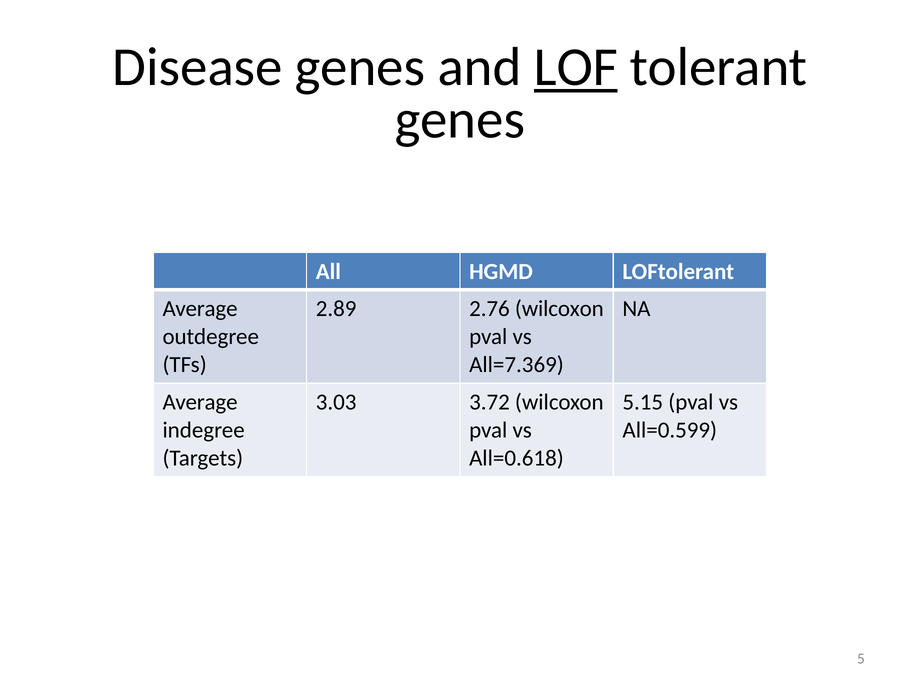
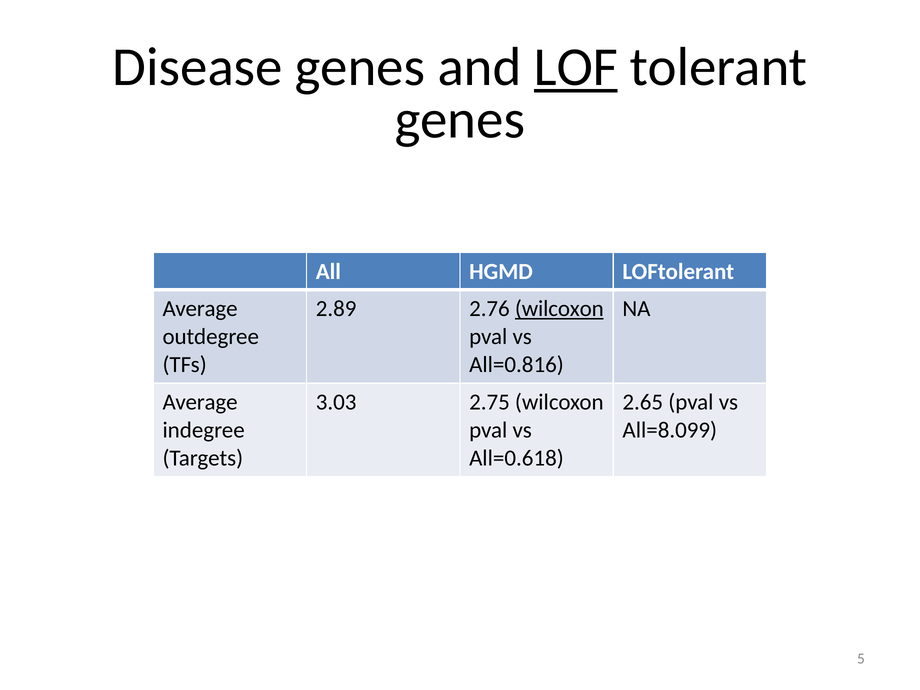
wilcoxon underline: none -> present (559, 309)
All=7.369: All=7.369 -> All=0.816 (516, 365)
3.72: 3.72 -> 2.75 (489, 402)
5.15: 5.15 -> 2.65 (643, 402)
All=0.599: All=0.599 -> All=8.099 (670, 430)
